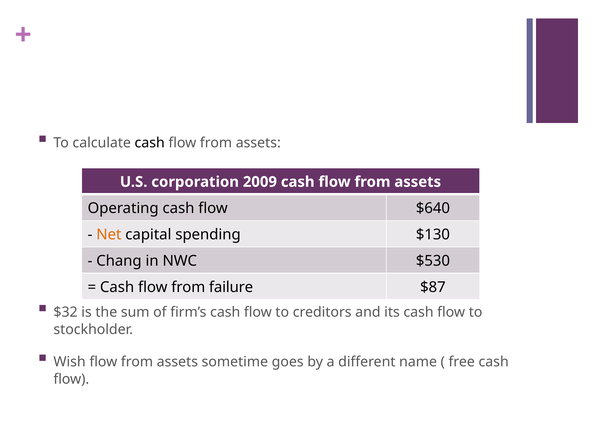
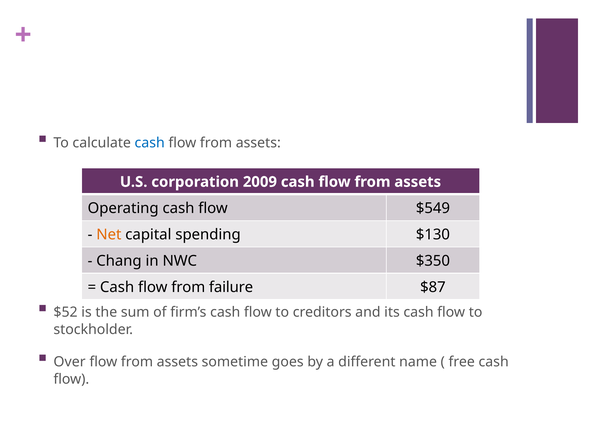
cash colour: black -> blue (150, 143)
$640: $640 -> $549 (433, 208)
$530: $530 -> $350 (433, 261)
$32: $32 -> $52 (66, 312)
Wish: Wish -> Over (70, 362)
